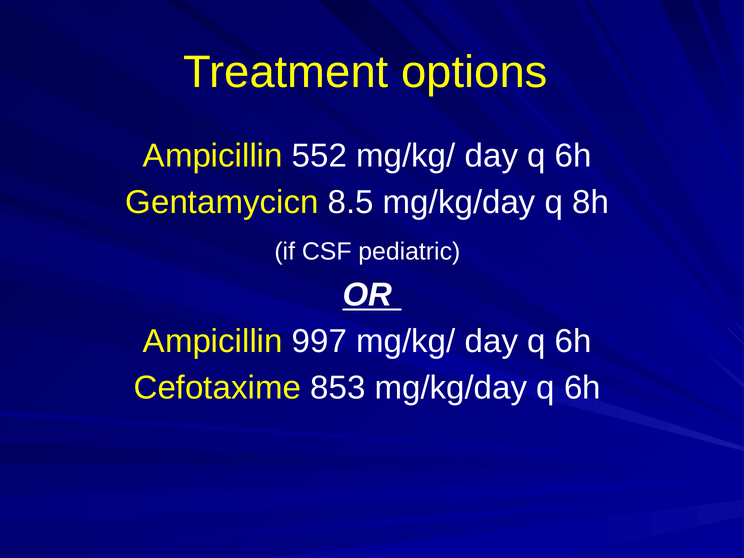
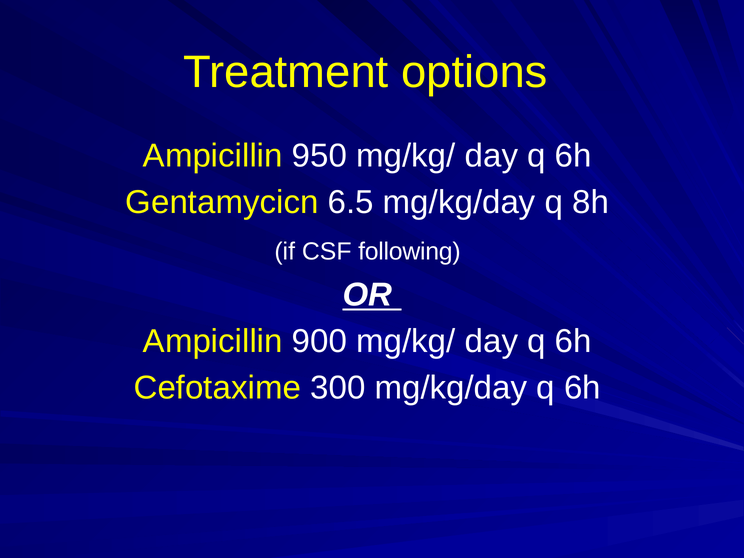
552: 552 -> 950 (319, 156)
8.5: 8.5 -> 6.5 (351, 202)
pediatric: pediatric -> following (409, 251)
997: 997 -> 900 (319, 341)
853: 853 -> 300 (338, 388)
